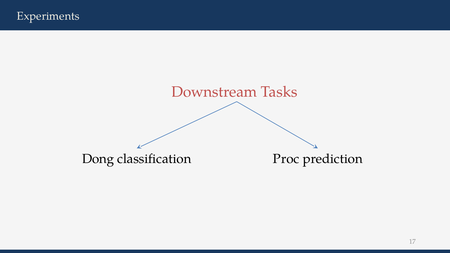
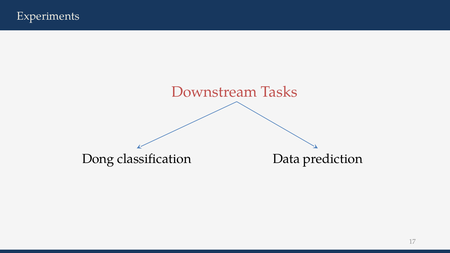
Proc: Proc -> Data (286, 159)
